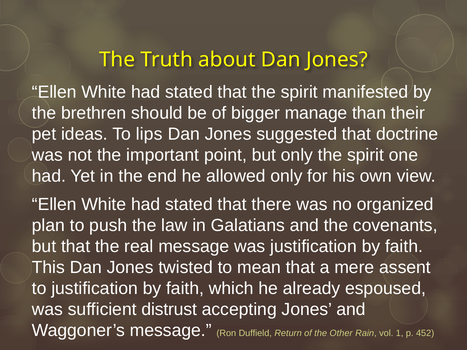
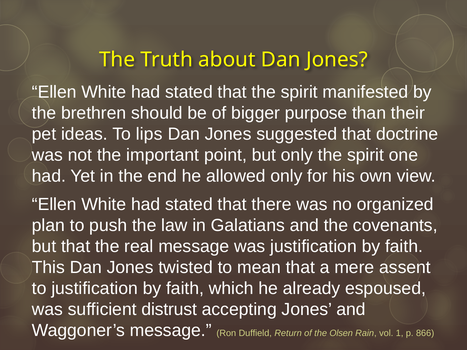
manage: manage -> purpose (316, 113)
Other: Other -> Olsen (341, 334)
452: 452 -> 866 (425, 334)
